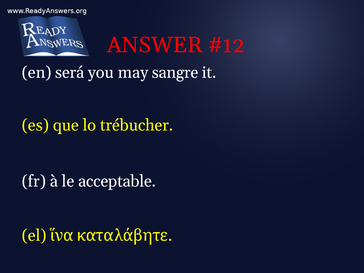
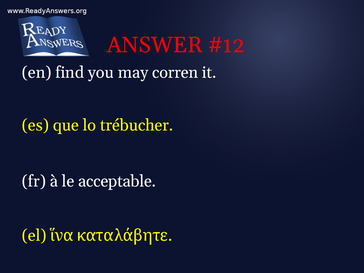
será: será -> find (70, 73)
sangre: sangre -> corren (175, 73)
